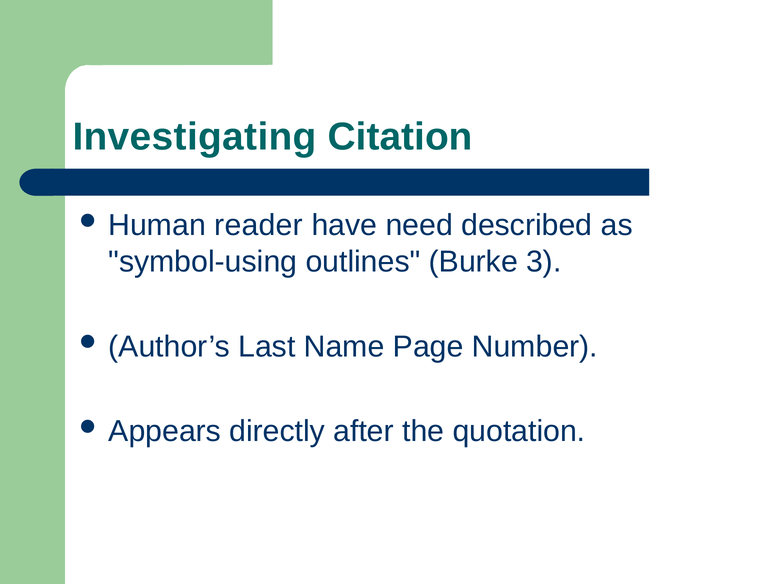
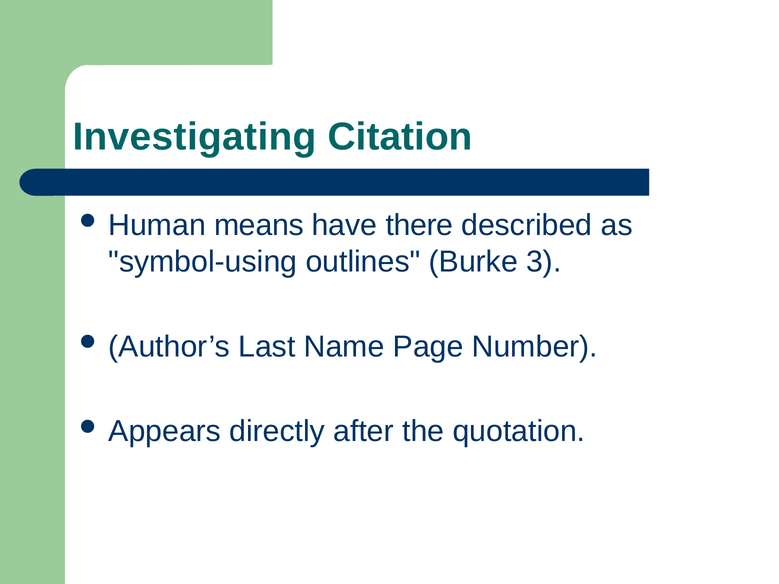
reader: reader -> means (259, 225)
need: need -> there (419, 225)
